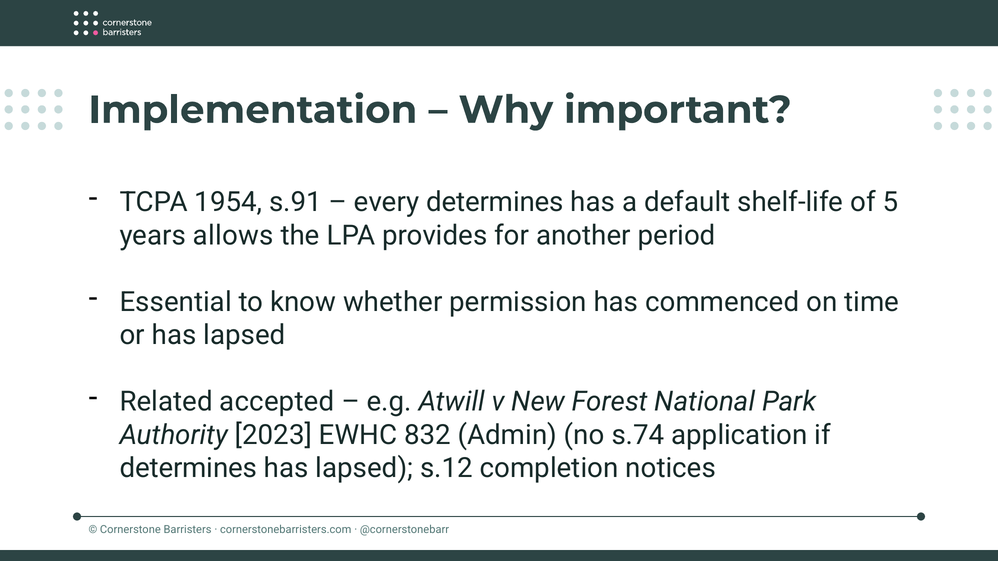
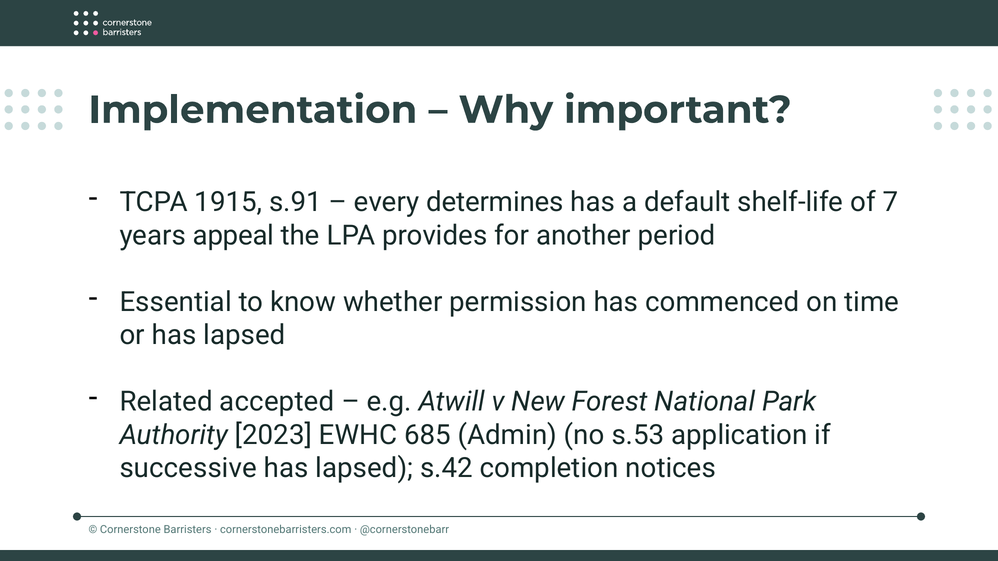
1954: 1954 -> 1915 (228, 202)
5: 5 -> 7 (890, 202)
allows: allows -> appeal (233, 236)
832: 832 -> 685 (427, 435)
s.74: s.74 -> s.53 (638, 435)
determines: determines -> successive (188, 469)
s.12: s.12 -> s.42 (446, 469)
